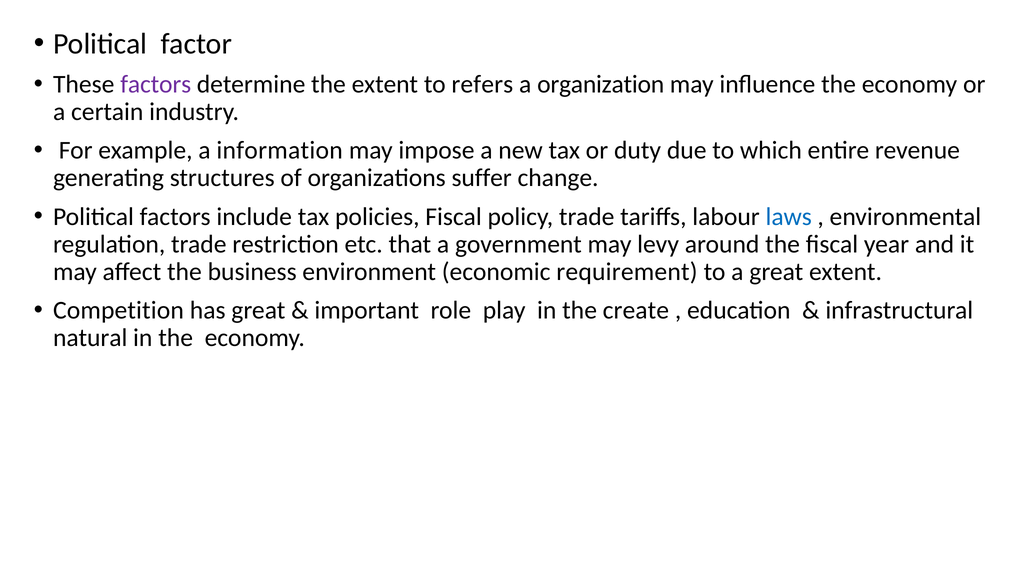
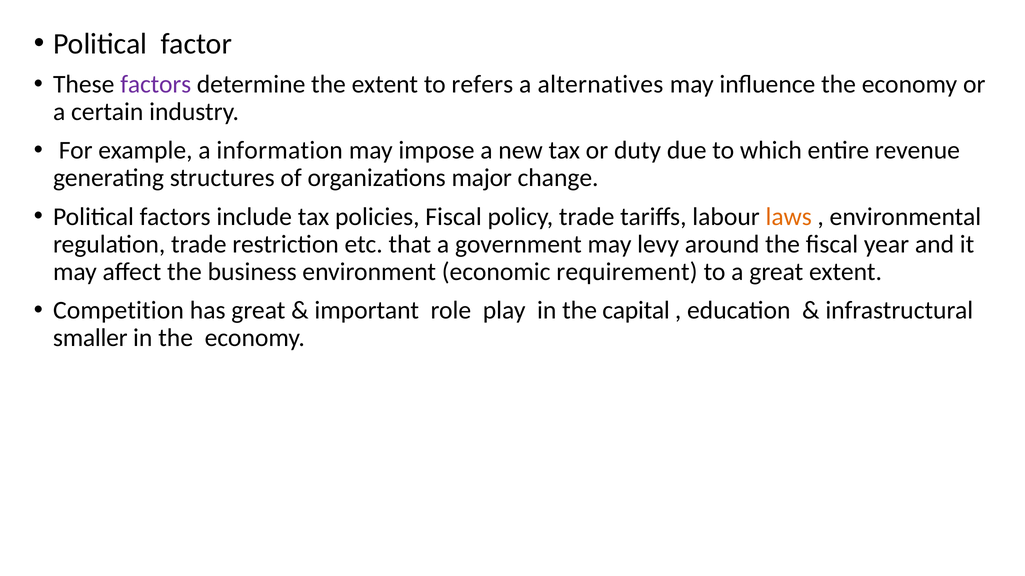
organization: organization -> alternatives (600, 84)
suffer: suffer -> major (482, 178)
laws colour: blue -> orange (789, 217)
create: create -> capital (636, 311)
natural: natural -> smaller (90, 338)
